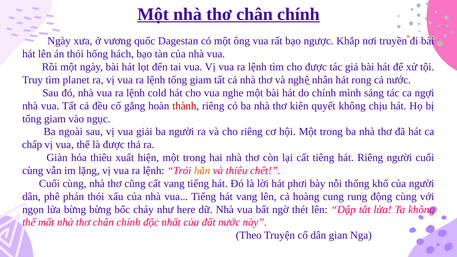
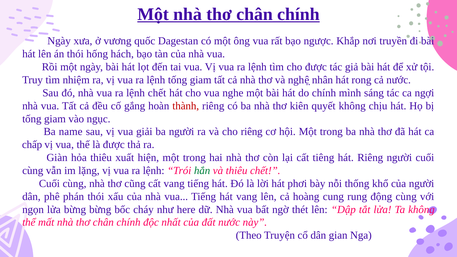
planet: planet -> nhiệm (76, 80)
lệnh cold: cold -> chết (157, 93)
ngoài: ngoài -> name (71, 132)
hắn colour: orange -> green (202, 171)
